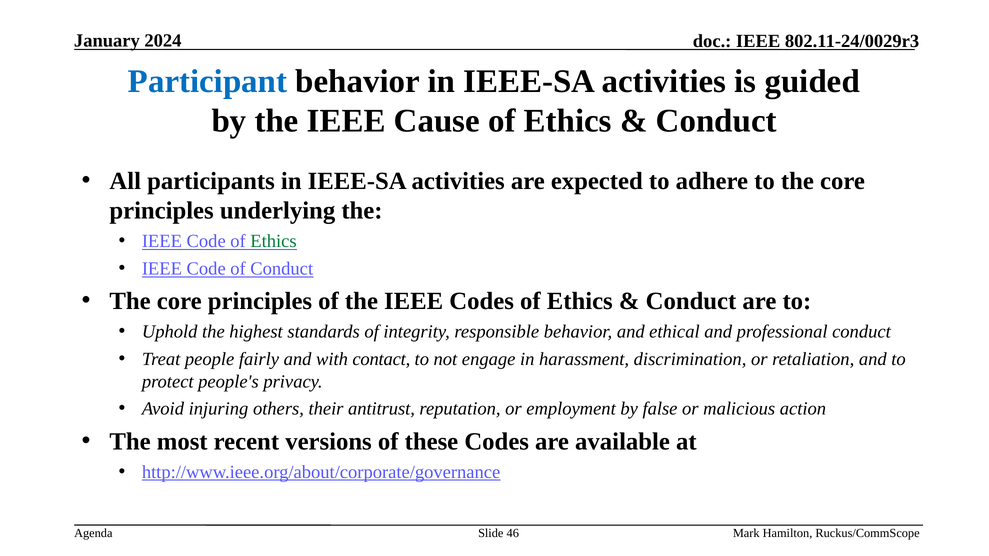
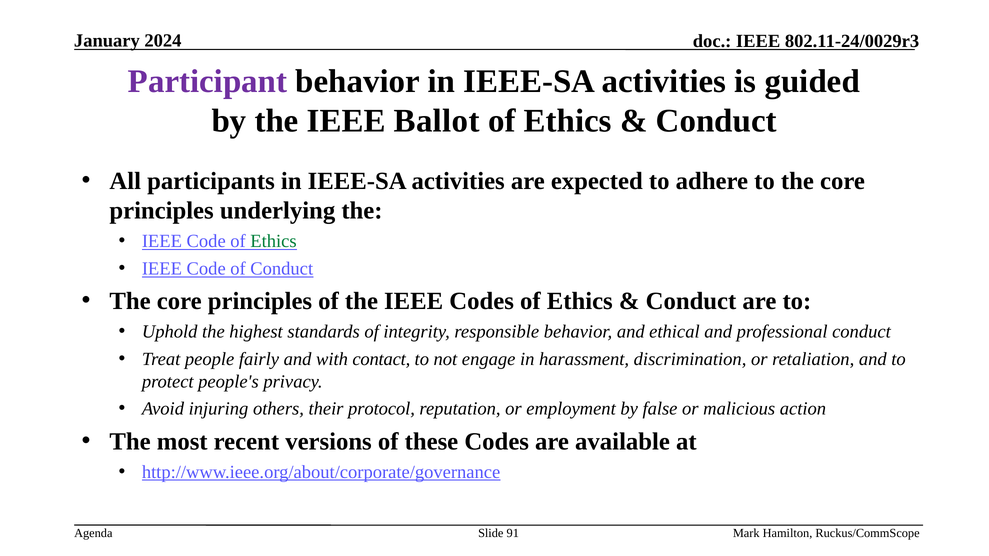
Participant colour: blue -> purple (208, 81)
Cause: Cause -> Ballot (437, 121)
antitrust: antitrust -> protocol (382, 409)
46: 46 -> 91 (513, 534)
